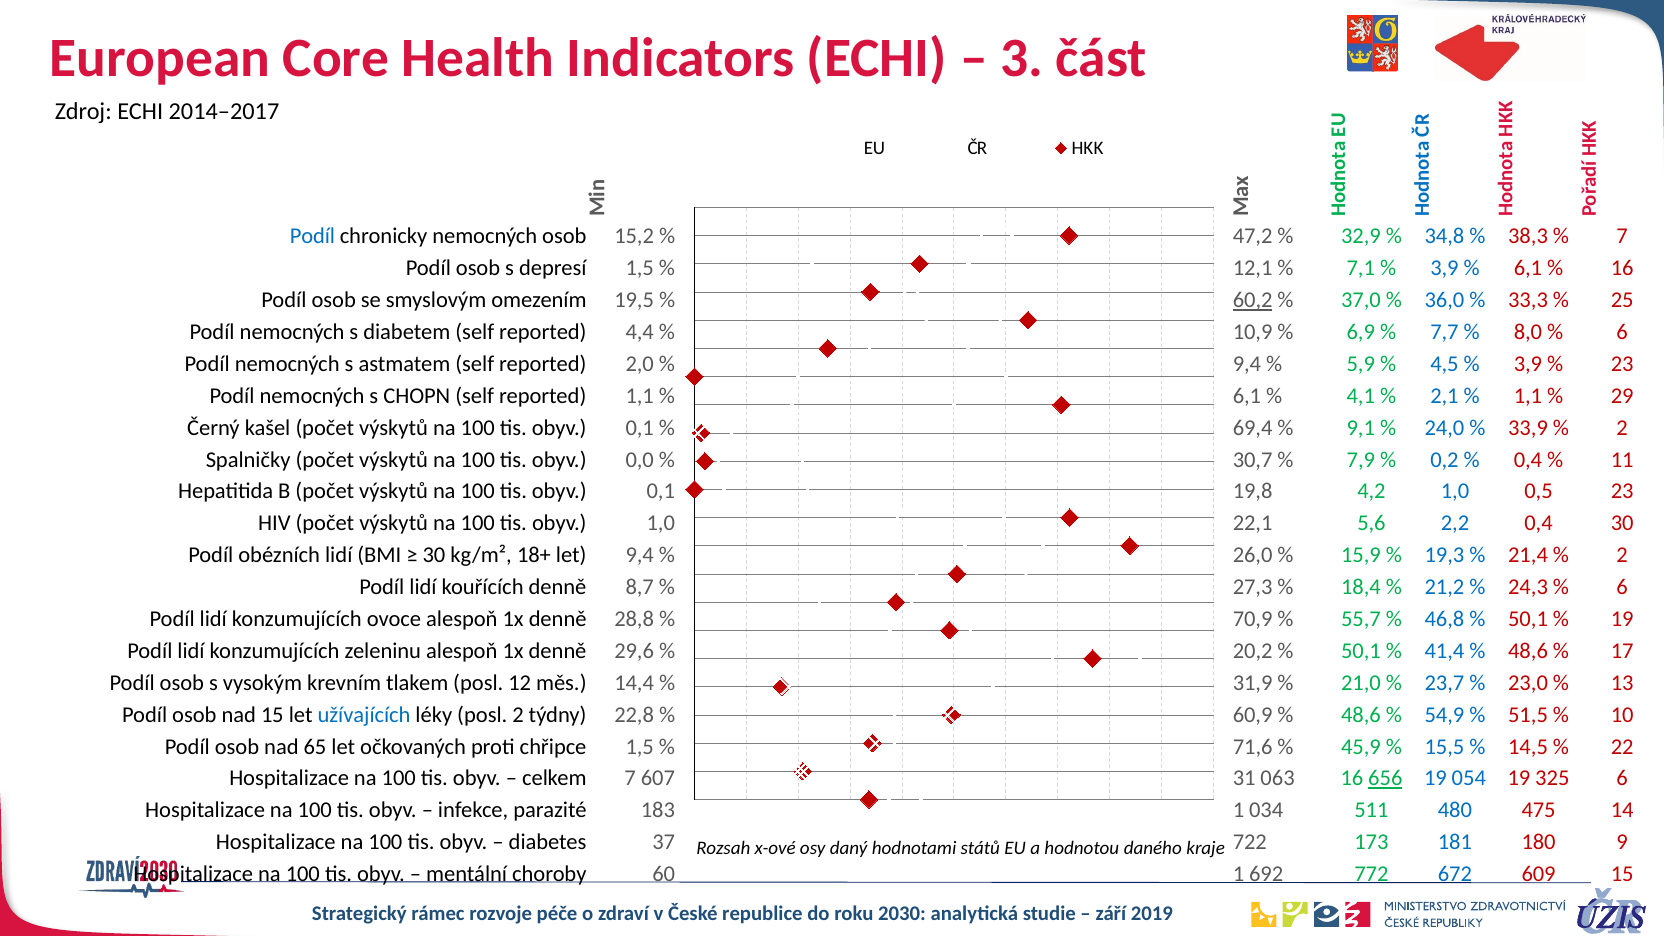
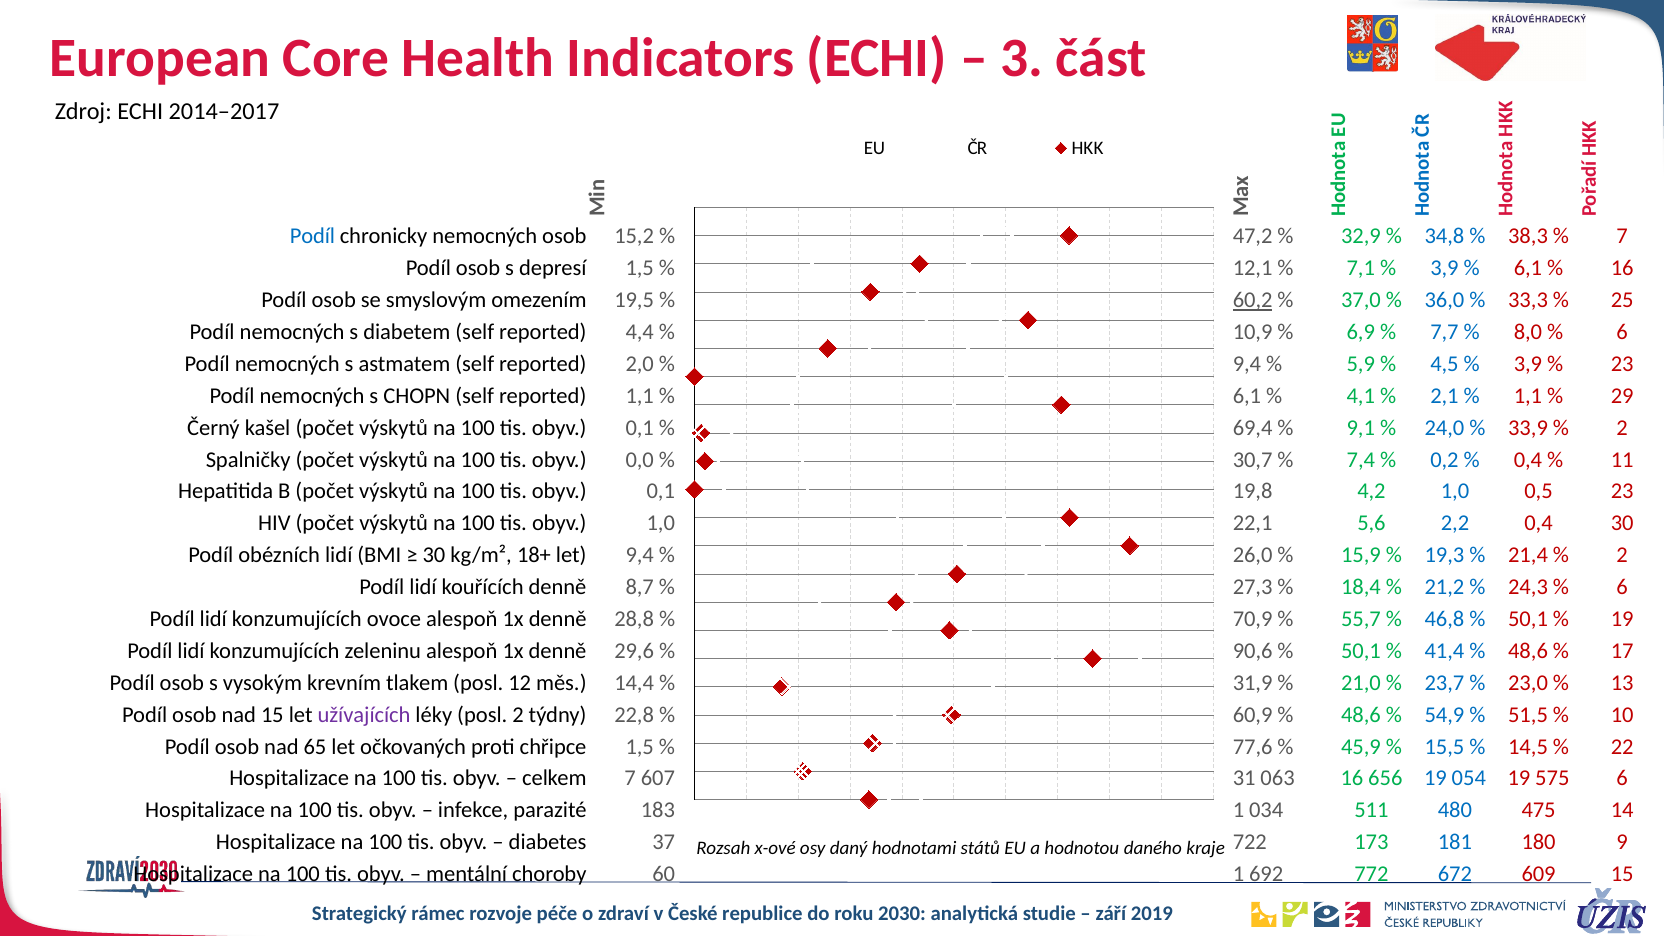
7,9: 7,9 -> 7,4 (1361, 460)
20,2: 20,2 -> 90,6 (1253, 651)
užívajících colour: blue -> purple (364, 715)
71,6: 71,6 -> 77,6 (1253, 747)
656 underline: present -> none (1385, 778)
325: 325 -> 575 (1552, 778)
